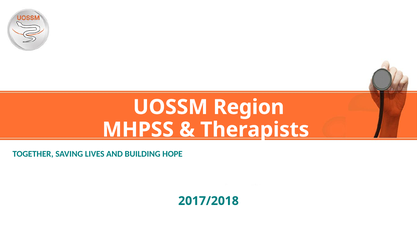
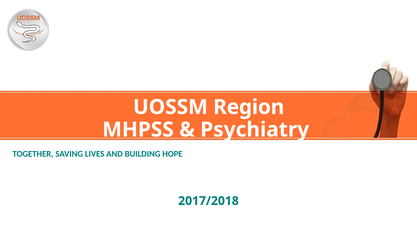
Therapists: Therapists -> Psychiatry (255, 129)
